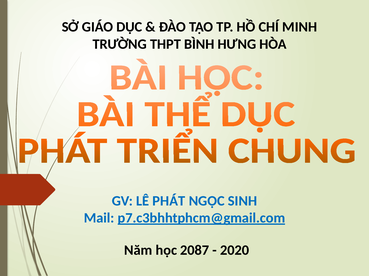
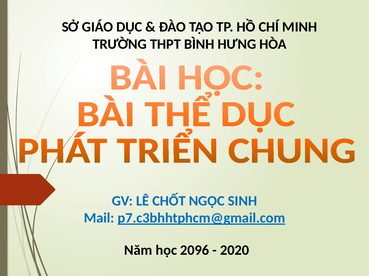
PHÁT: PHÁT -> CHỐT (169, 201)
2087: 2087 -> 2096 (195, 251)
